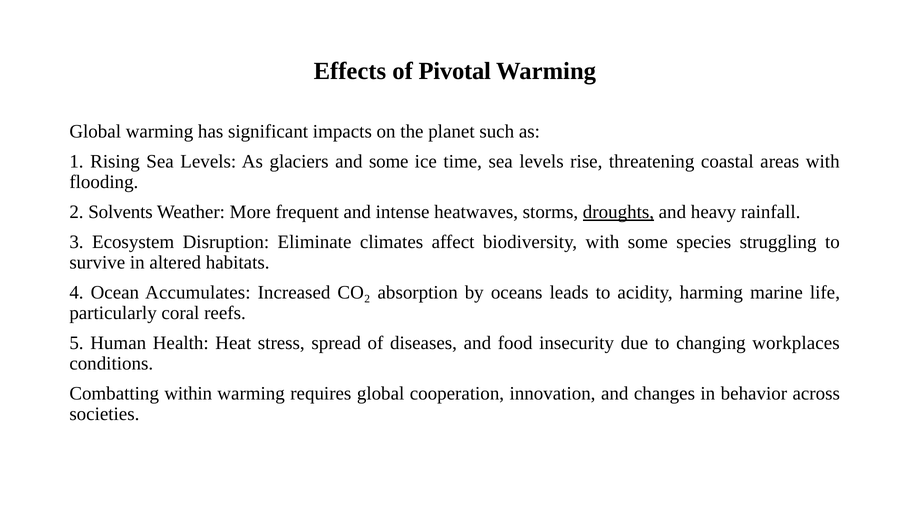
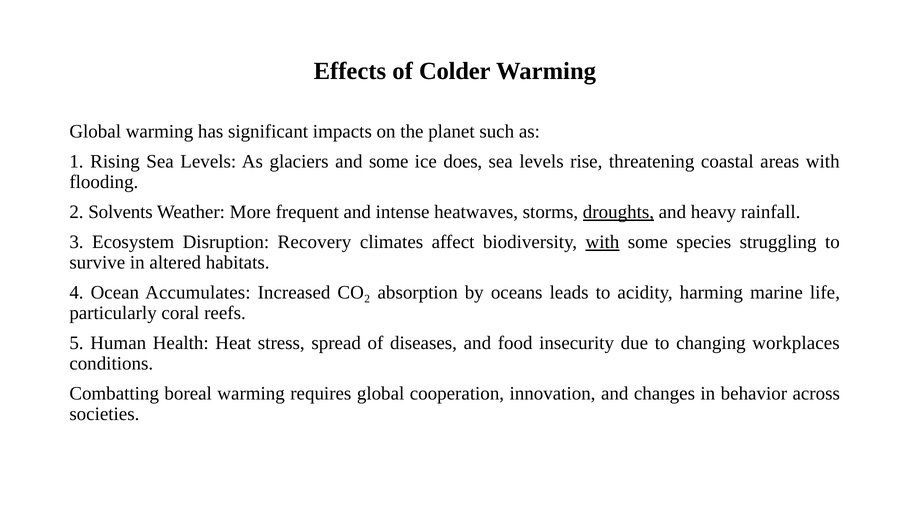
Pivotal: Pivotal -> Colder (455, 71)
time: time -> does (463, 162)
Eliminate: Eliminate -> Recovery (314, 242)
with underline: none -> present (602, 242)
within: within -> boreal (188, 393)
